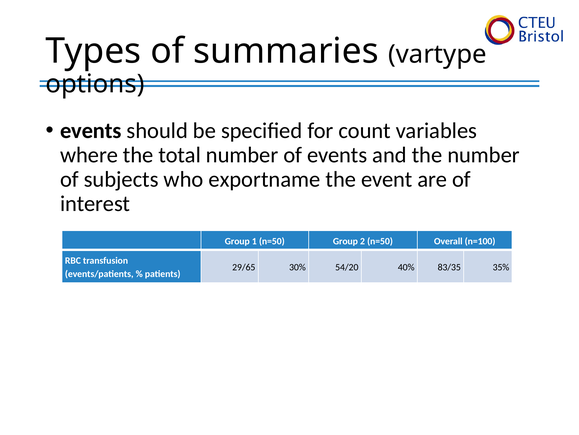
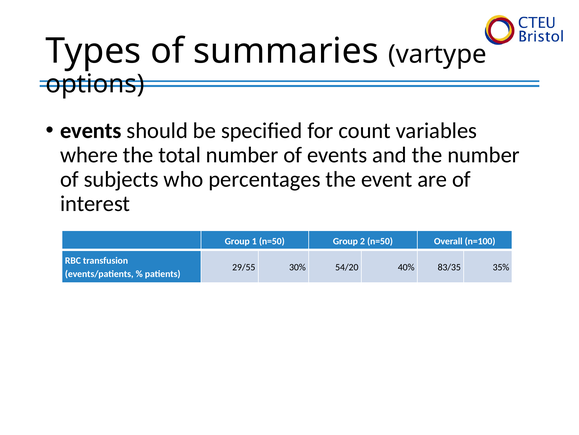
exportname: exportname -> percentages (264, 179)
29/65: 29/65 -> 29/55 (244, 267)
